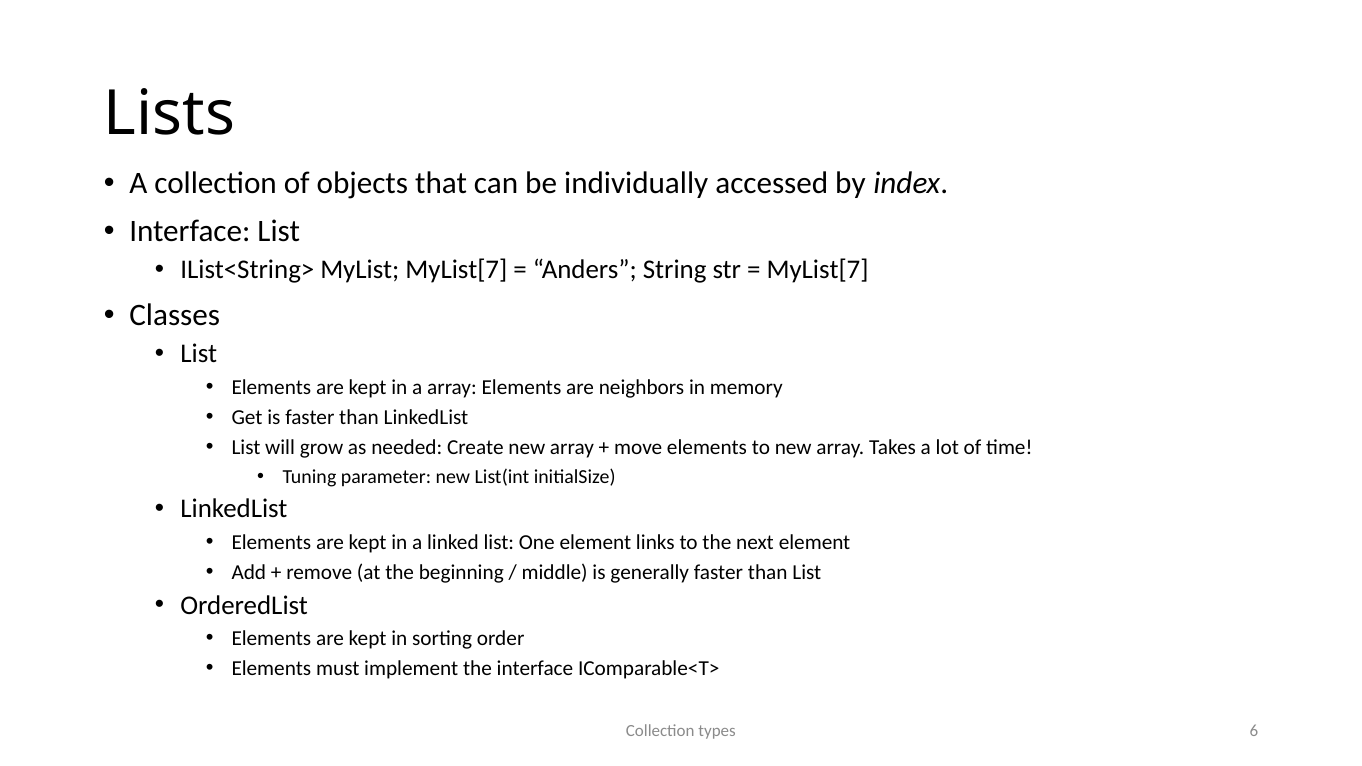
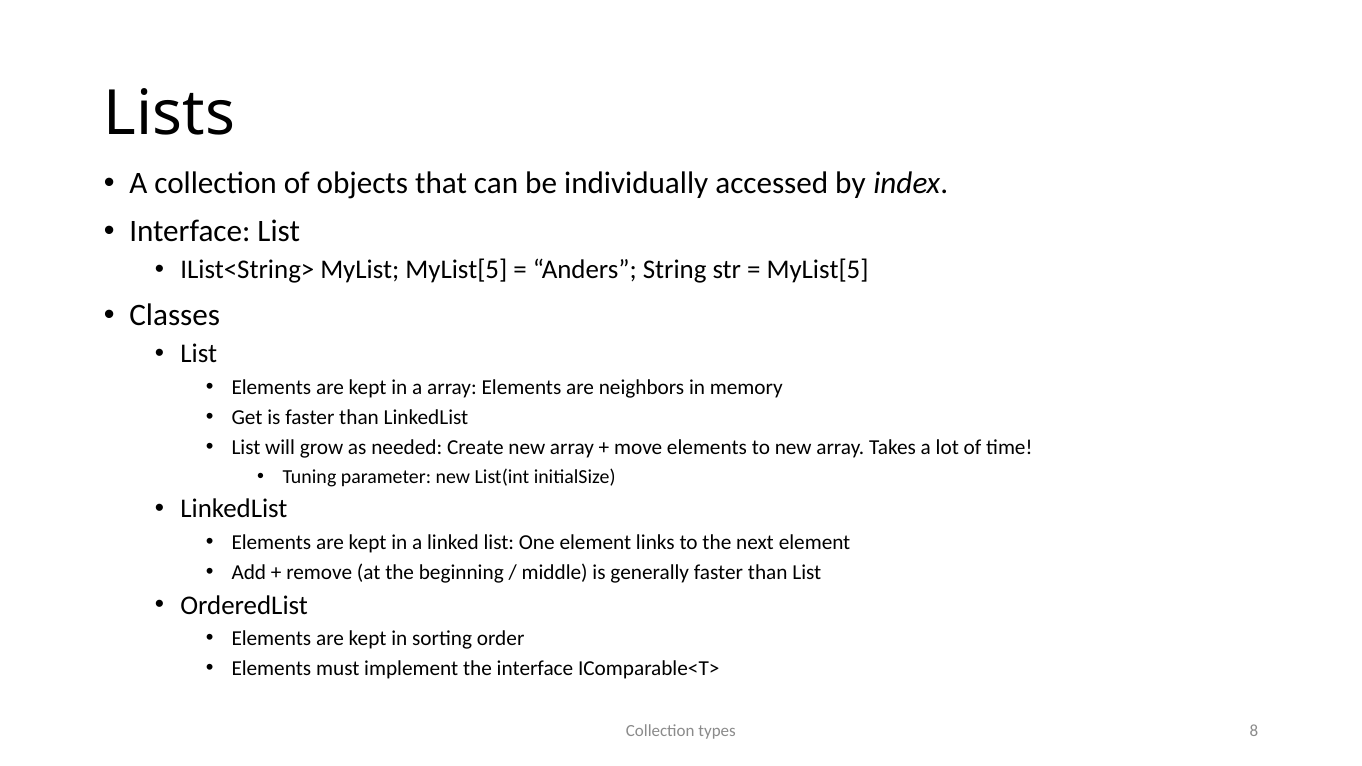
MyList MyList[7: MyList[7 -> MyList[5 (456, 270)
MyList[7: MyList[7 -> MyList[5 (818, 270)
6: 6 -> 8 (1254, 731)
